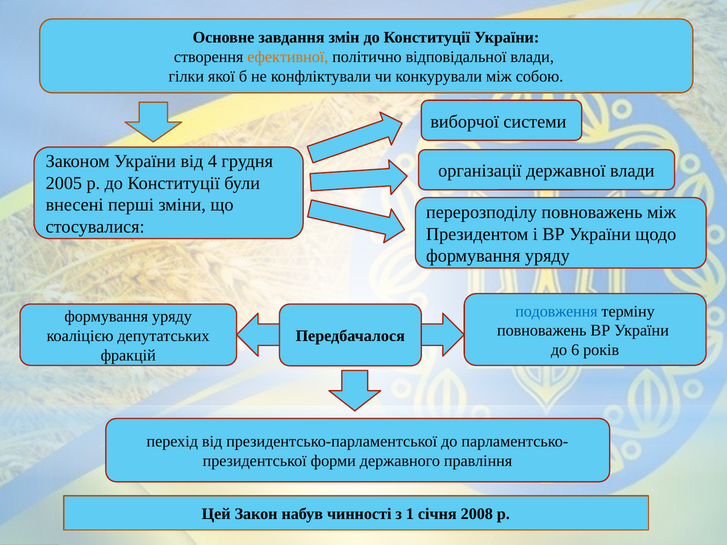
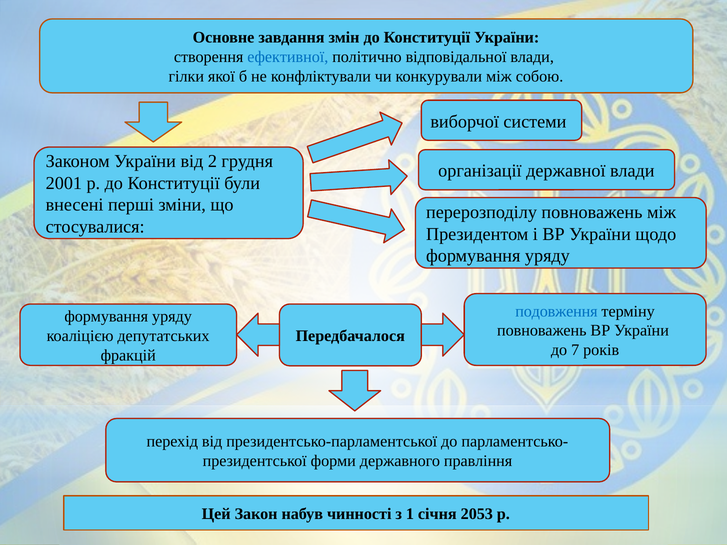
ефективної colour: orange -> blue (288, 57)
4: 4 -> 2 (212, 161)
2005: 2005 -> 2001 (64, 183)
6: 6 -> 7 (575, 350)
2008: 2008 -> 2053 (477, 514)
